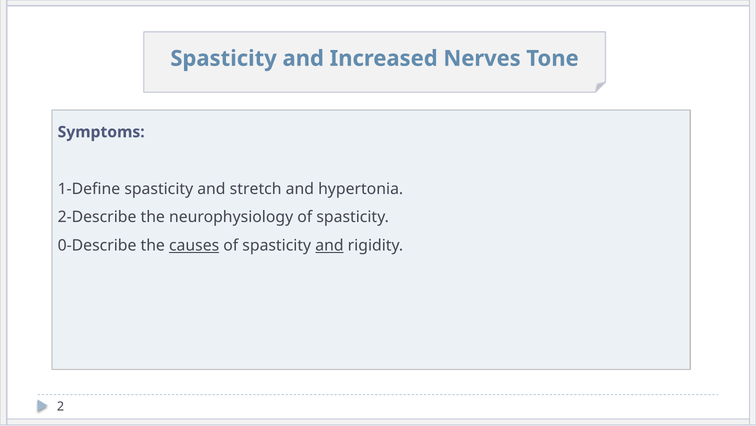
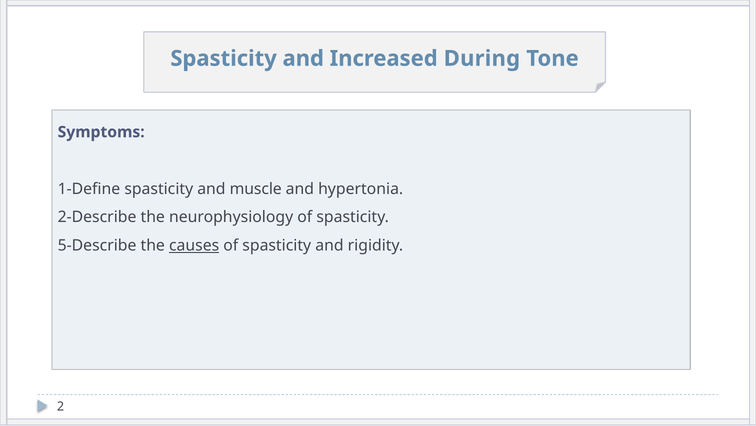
Nerves: Nerves -> During (482, 58)
stretch: stretch -> muscle (256, 189)
0-Describe: 0-Describe -> 5-Describe (97, 245)
and underline: present -> none (329, 245)
